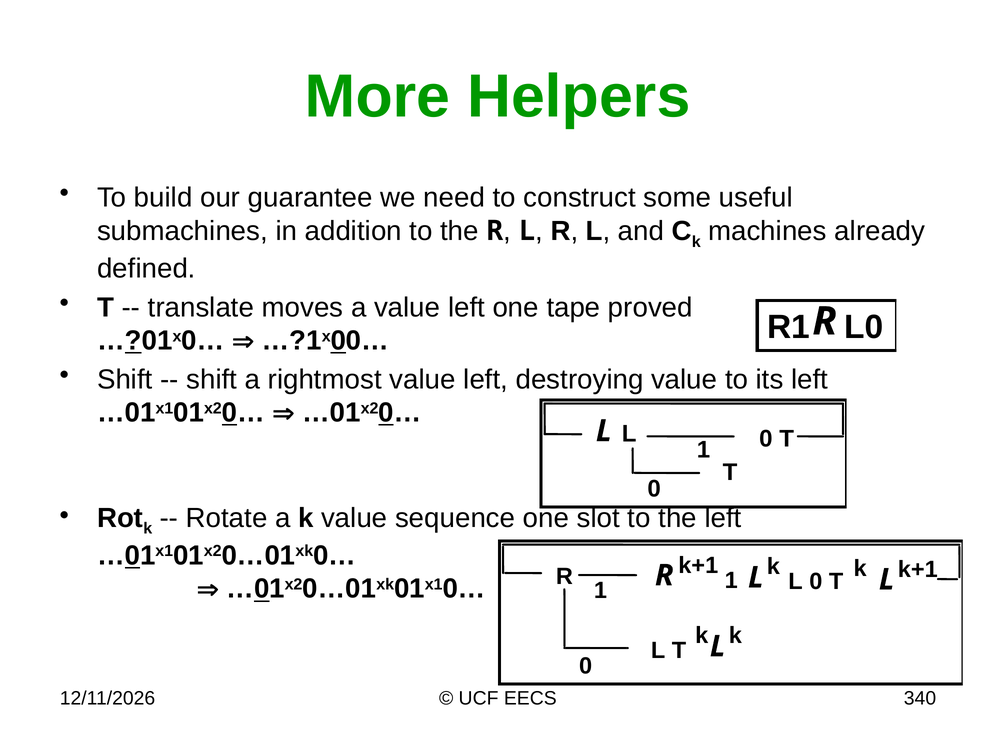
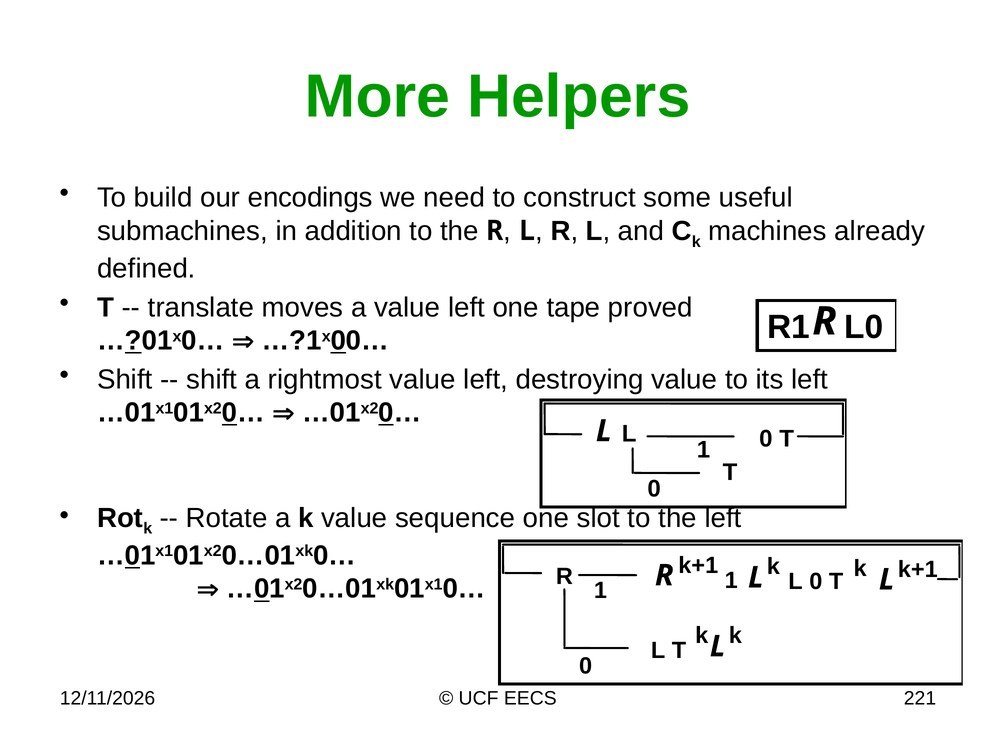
guarantee: guarantee -> encodings (310, 198)
340: 340 -> 221 (920, 698)
